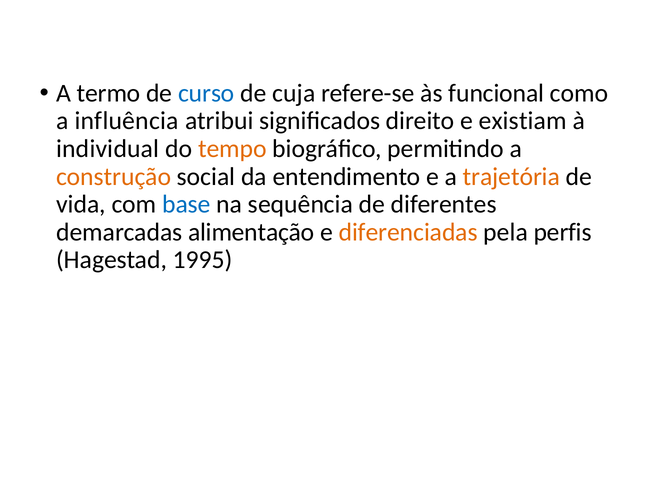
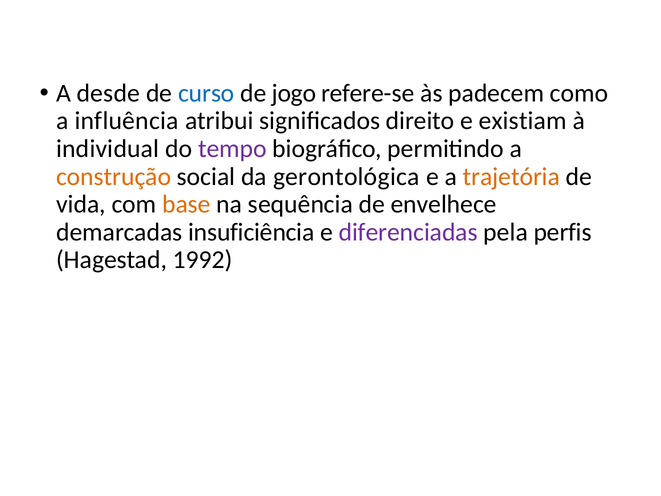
termo: termo -> desde (108, 93)
cuja: cuja -> jogo (294, 93)
funcional: funcional -> padecem (496, 93)
tempo colour: orange -> purple (232, 149)
entendimento: entendimento -> gerontológica (346, 176)
base colour: blue -> orange (186, 204)
diferentes: diferentes -> envelhece (444, 204)
alimentação: alimentação -> insuficiência (251, 232)
diferenciadas colour: orange -> purple (408, 232)
1995: 1995 -> 1992 (203, 260)
